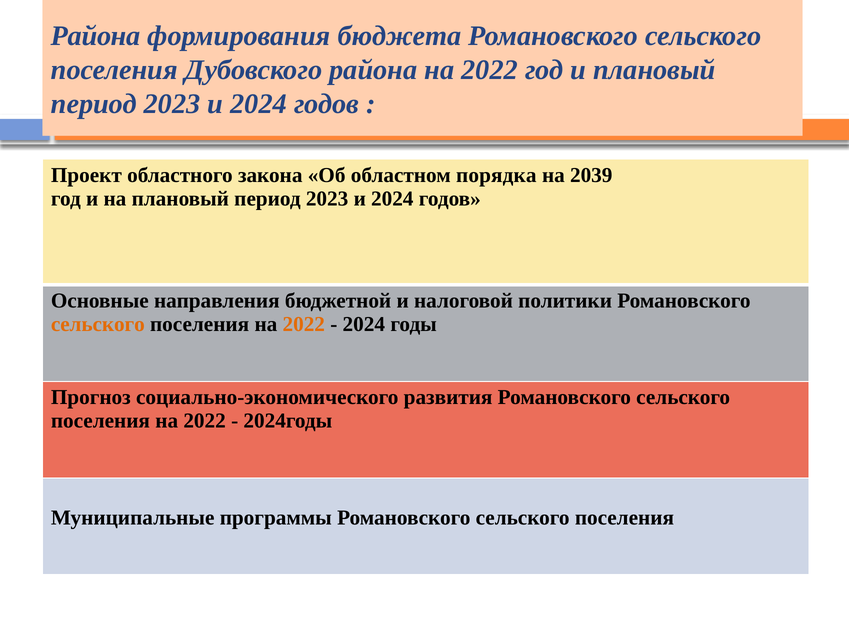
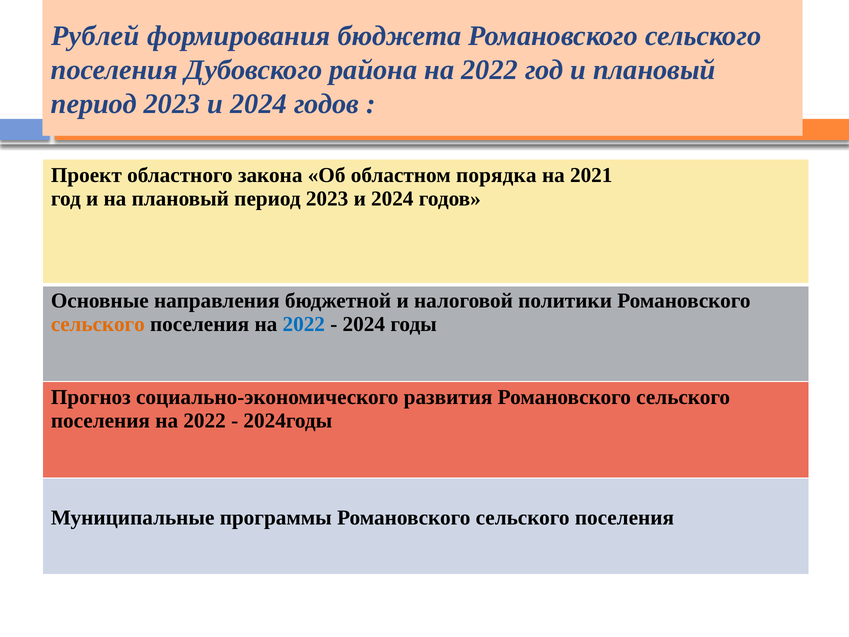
Района: Района -> Рублей (95, 36)
2039: 2039 -> 2021 (591, 175)
2022 colour: orange -> blue (304, 324)
